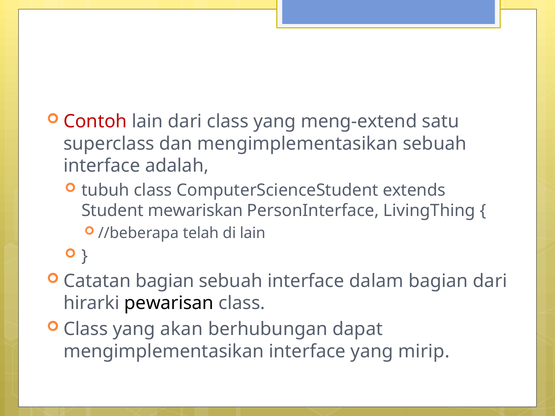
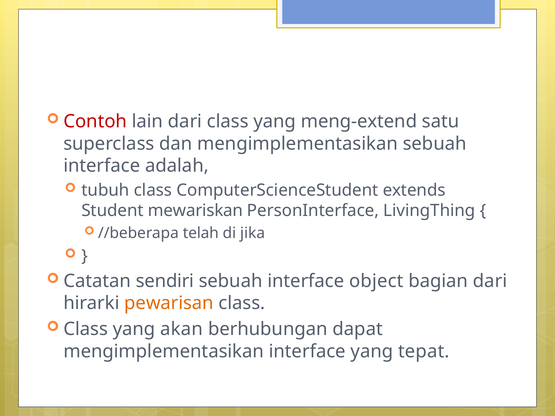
di lain: lain -> jika (253, 233)
Catatan bagian: bagian -> sendiri (165, 281)
dalam: dalam -> object (376, 281)
pewarisan colour: black -> orange (169, 303)
mirip: mirip -> tepat (424, 351)
